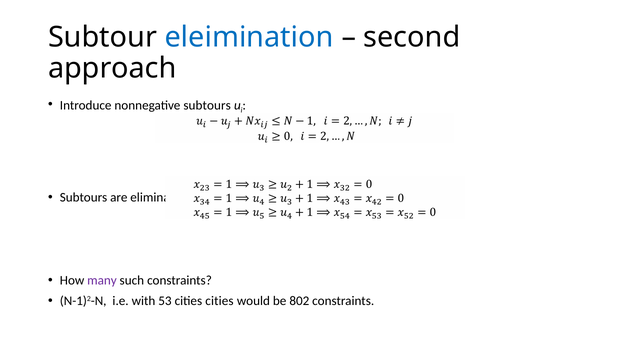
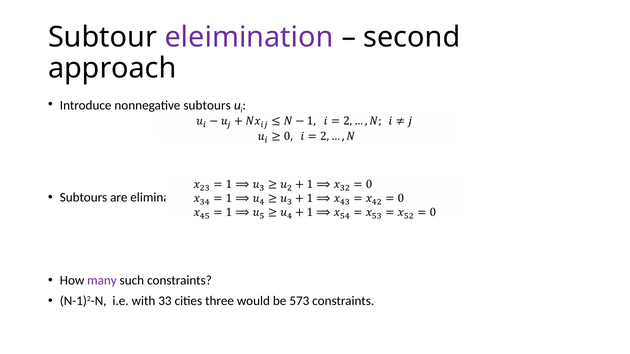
eleimination colour: blue -> purple (249, 37)
53: 53 -> 33 (165, 301)
cities cities: cities -> three (220, 301)
802: 802 -> 573 (299, 301)
